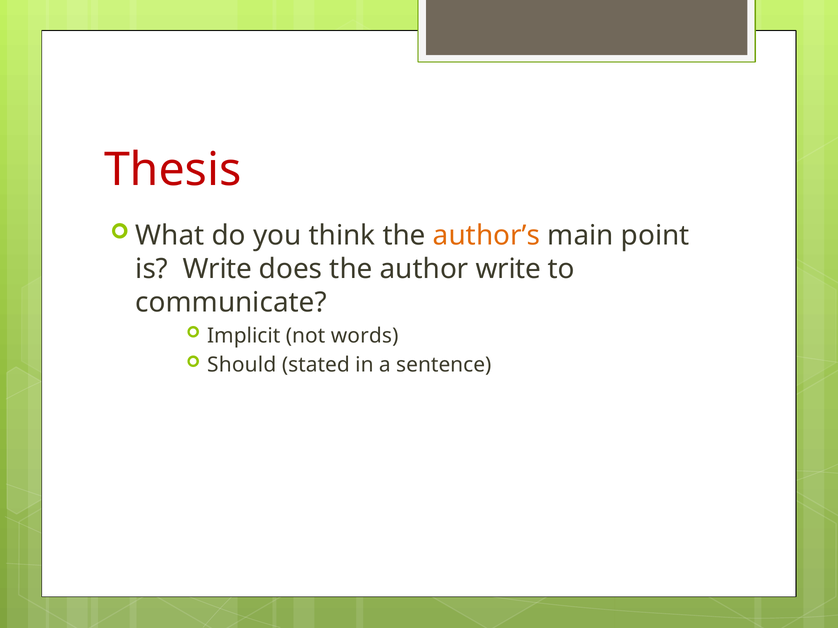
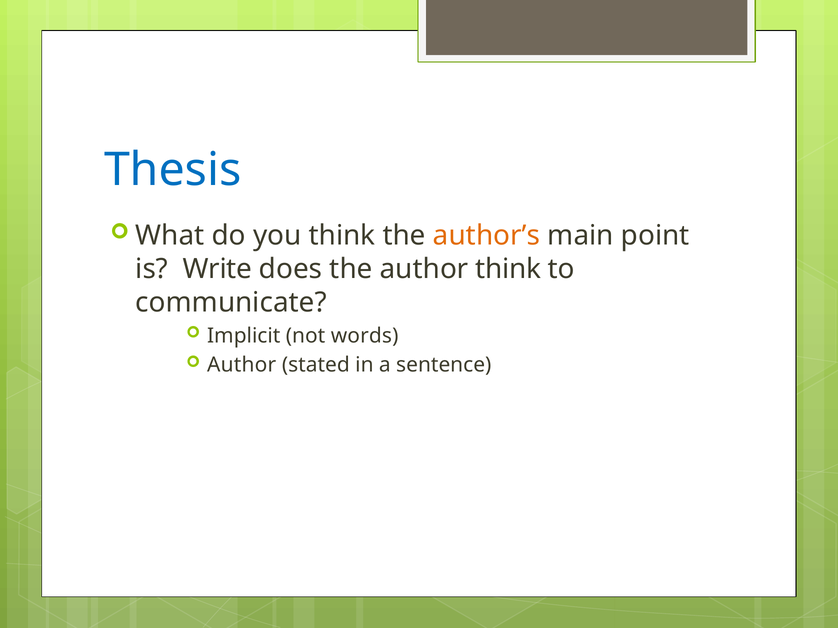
Thesis colour: red -> blue (173, 170)
author write: write -> think (508, 269)
Should: Should -> Author (242, 365)
